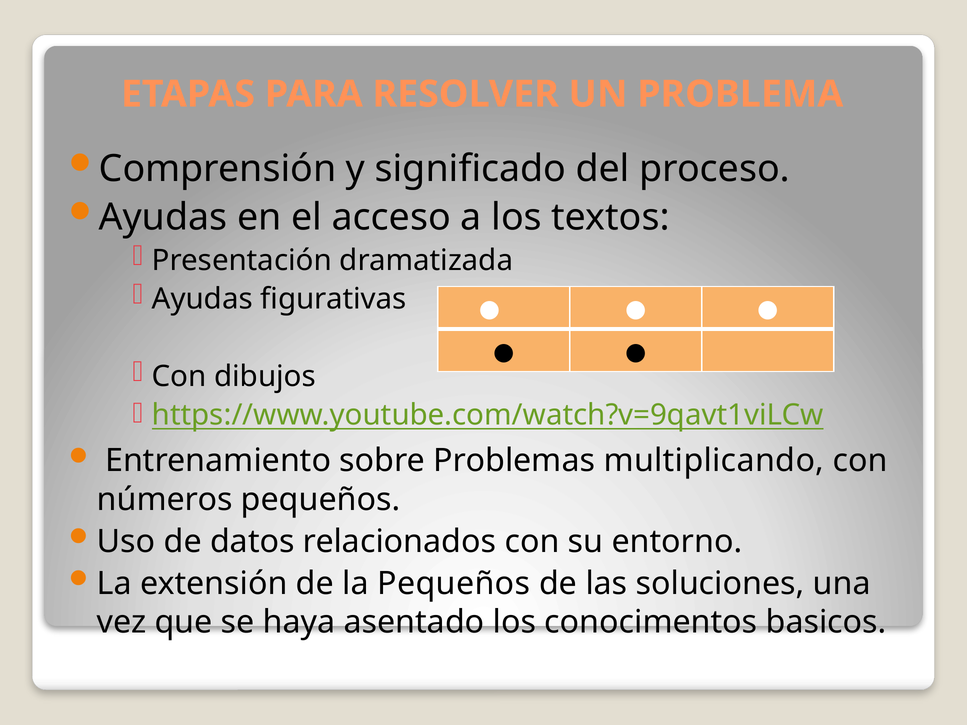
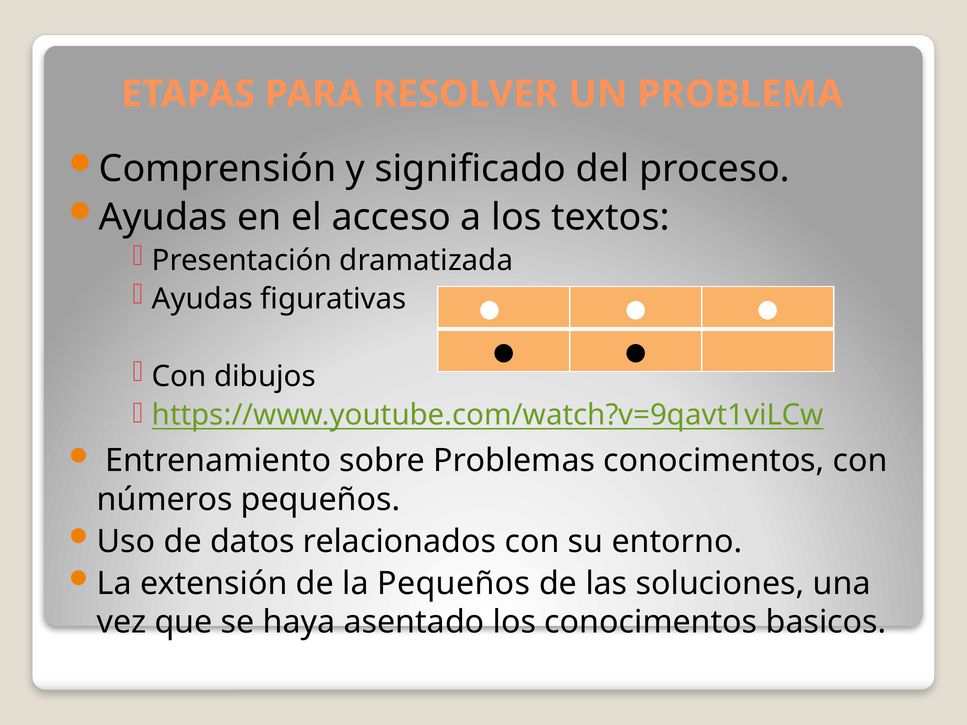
Problemas multiplicando: multiplicando -> conocimentos (714, 461)
